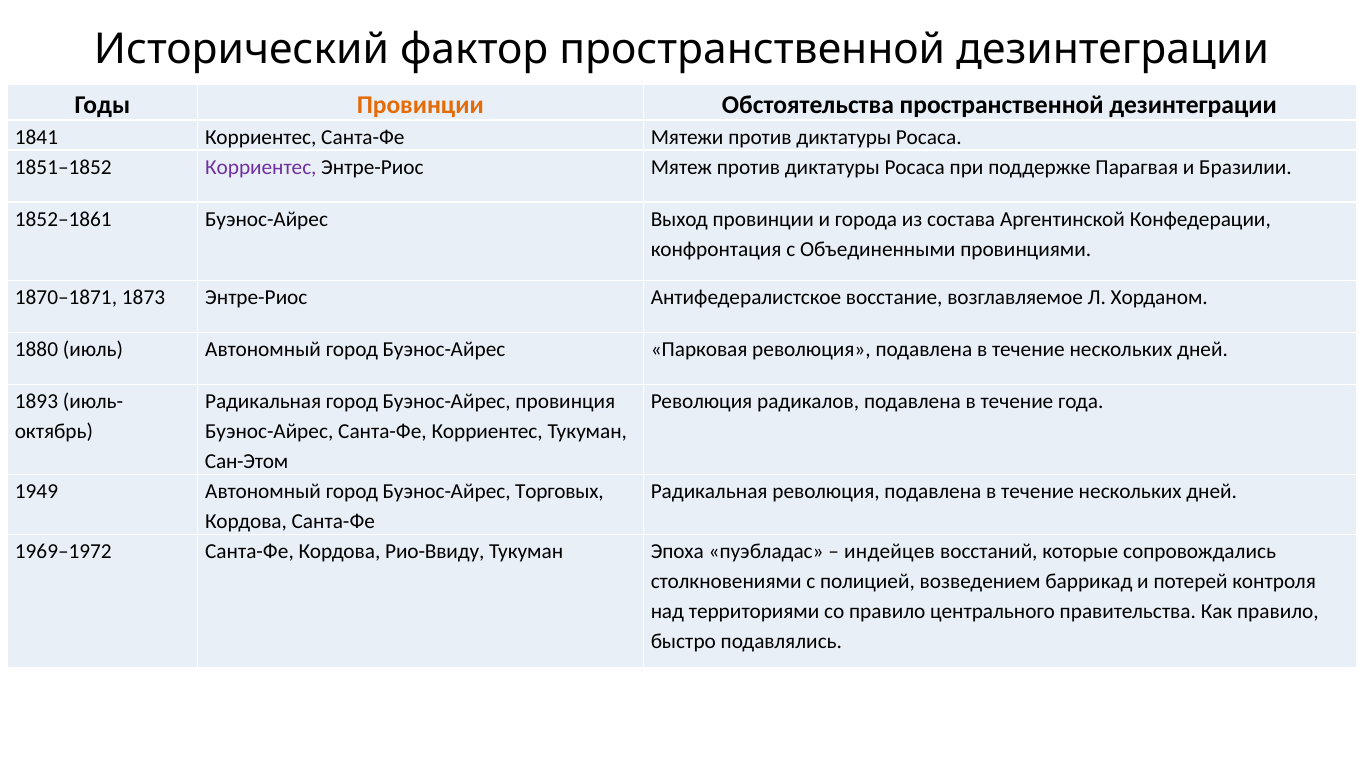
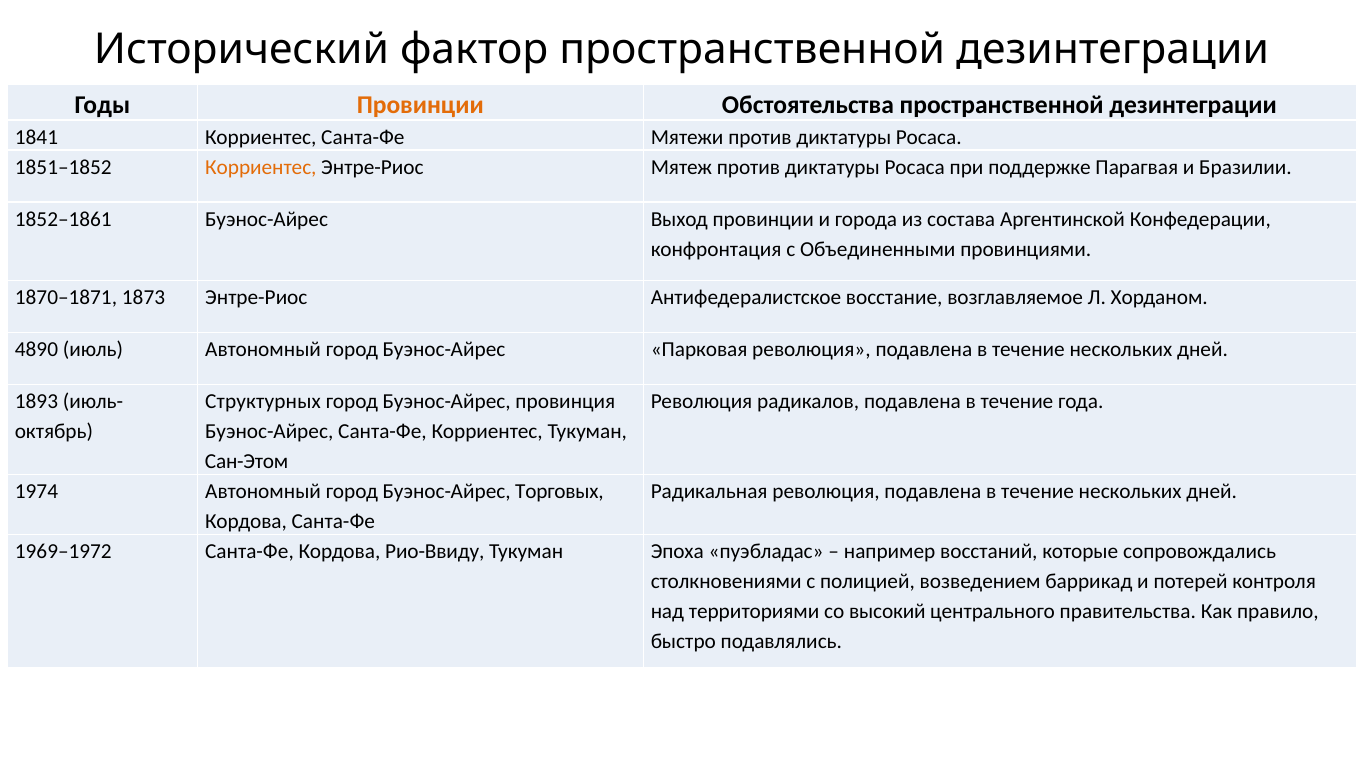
Корриентес colour: purple -> orange (261, 167)
1880: 1880 -> 4890 (36, 350)
Радикальная: Радикальная -> Структурных (263, 402)
1949: 1949 -> 1974 (36, 492)
индейцев: индейцев -> например (890, 552)
со правило: правило -> высокий (887, 612)
